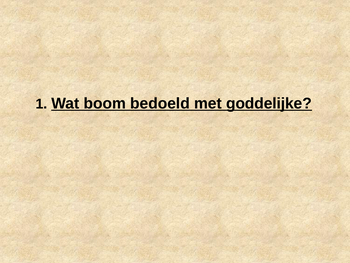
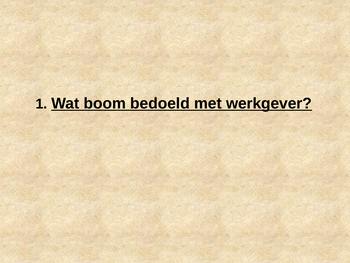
goddelijke: goddelijke -> werkgever (269, 103)
